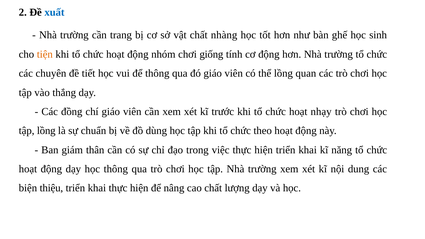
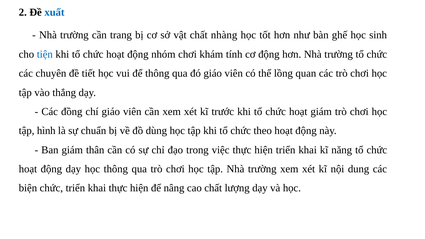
tiện colour: orange -> blue (45, 54)
giống: giống -> khám (211, 54)
hoạt nhạy: nhạy -> giám (321, 112)
tập lồng: lồng -> hình (46, 131)
biện thiệu: thiệu -> chức (51, 188)
